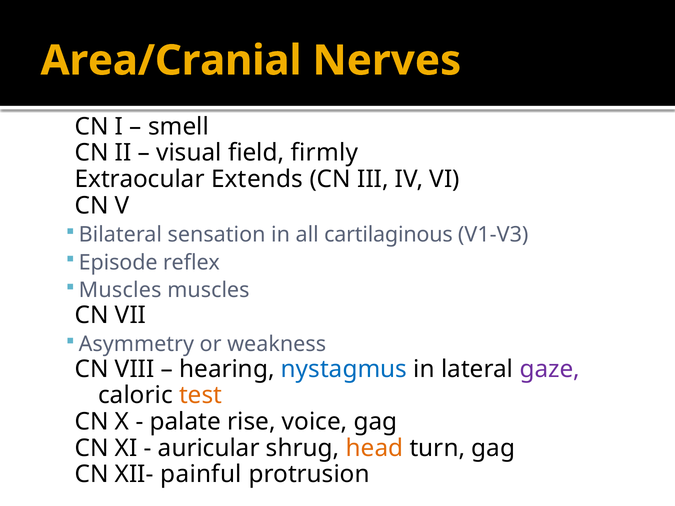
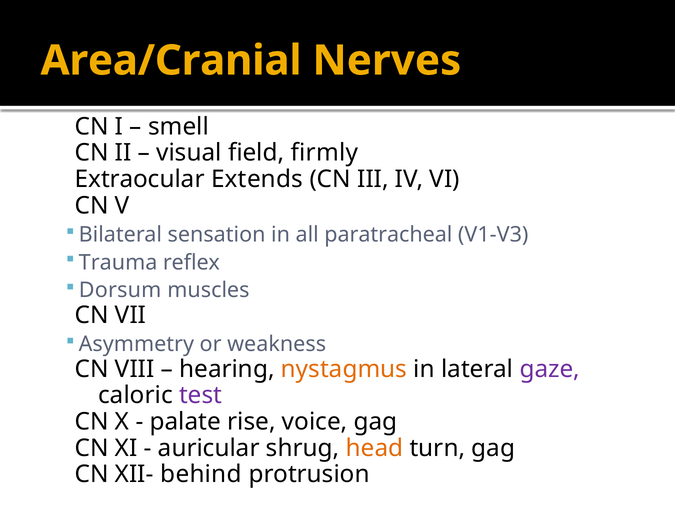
cartilaginous: cartilaginous -> paratracheal (388, 235)
Episode: Episode -> Trauma (118, 263)
Muscles: Muscles -> Dorsum (120, 290)
nystagmus colour: blue -> orange (344, 369)
test colour: orange -> purple (201, 396)
painful: painful -> behind (201, 475)
